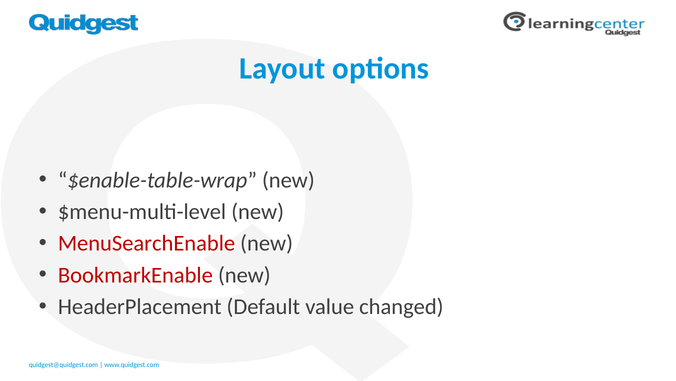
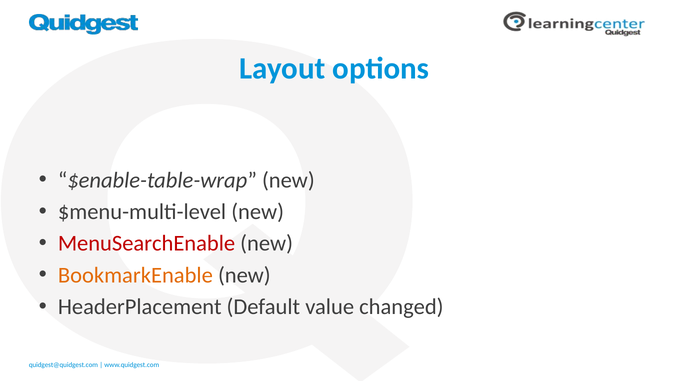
BookmarkEnable colour: red -> orange (135, 275)
